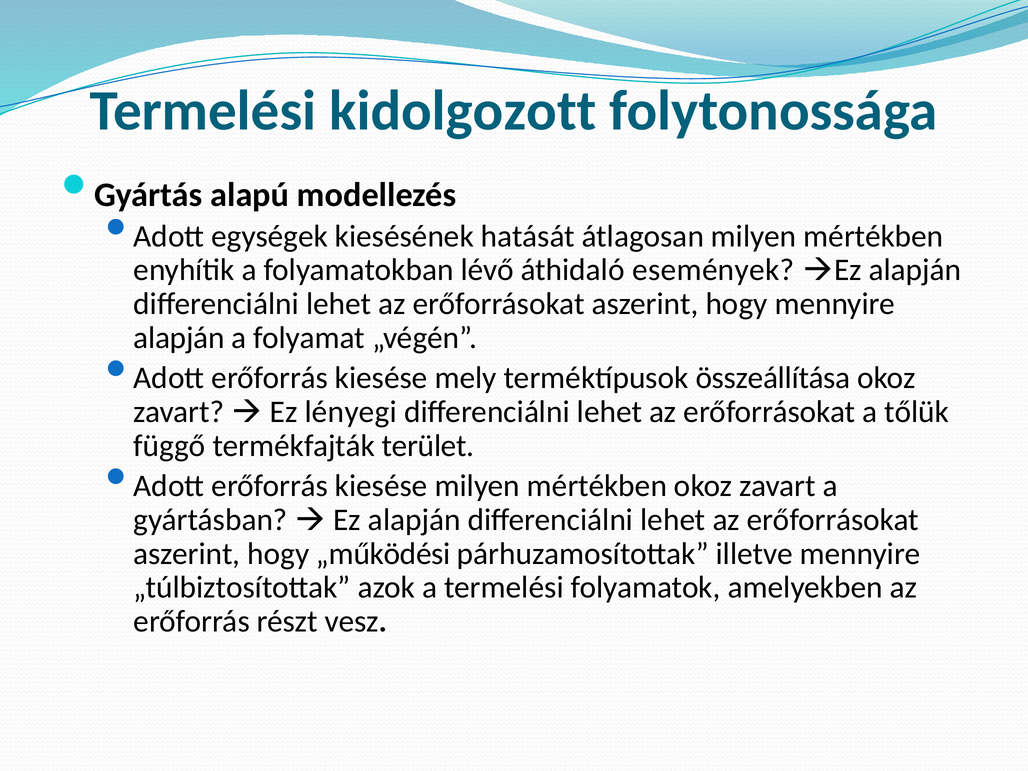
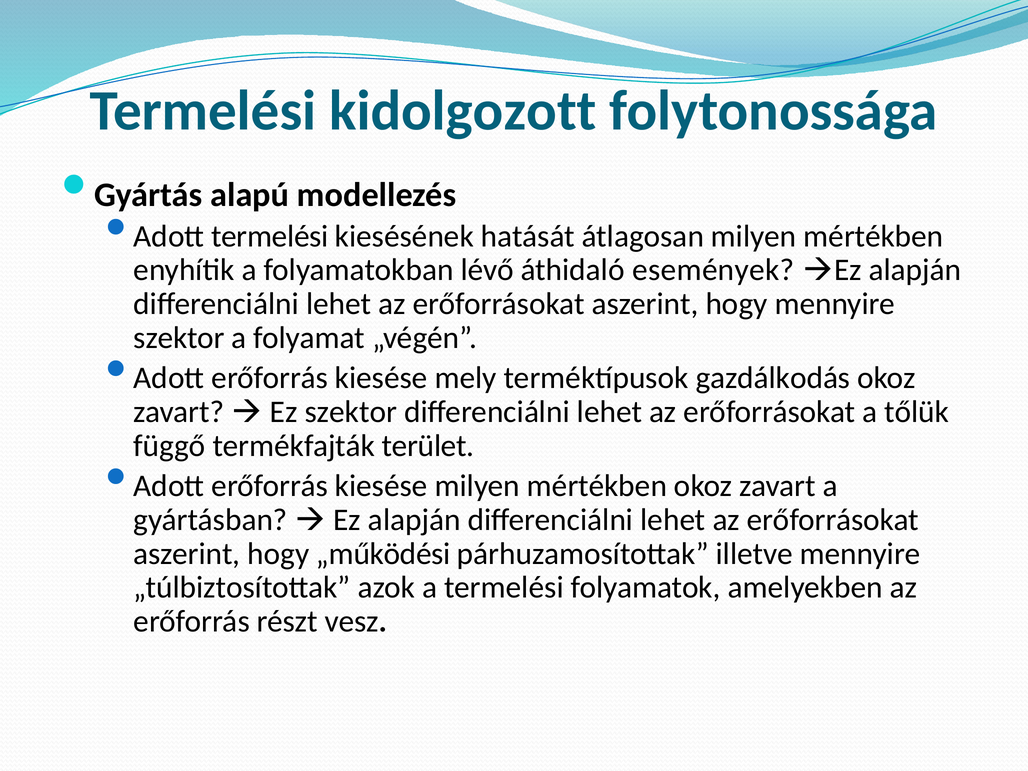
Adott egységek: egységek -> termelési (270, 236)
alapján: alapján -> szektor (179, 338)
összeállítása: összeállítása -> gazdálkodás (773, 378)
Ez lényegi: lényegi -> szektor (351, 412)
